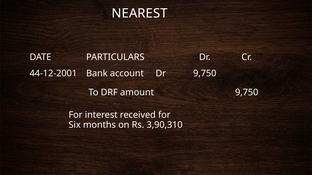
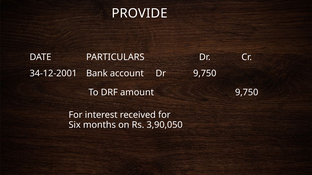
NEAREST: NEAREST -> PROVIDE (140, 14)
44-12-2001: 44-12-2001 -> 34-12-2001 (53, 74)
3,90,310: 3,90,310 -> 3,90,050 (165, 125)
